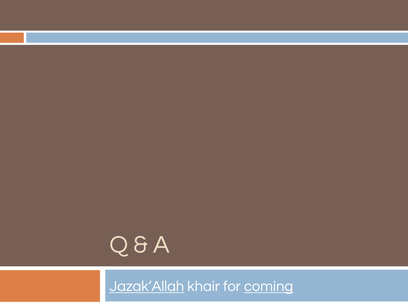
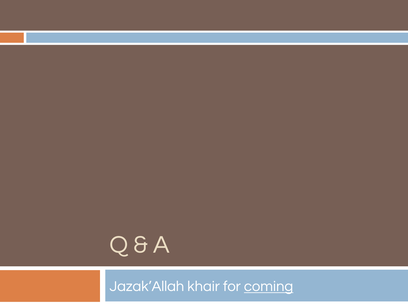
Jazak’Allah underline: present -> none (147, 286)
